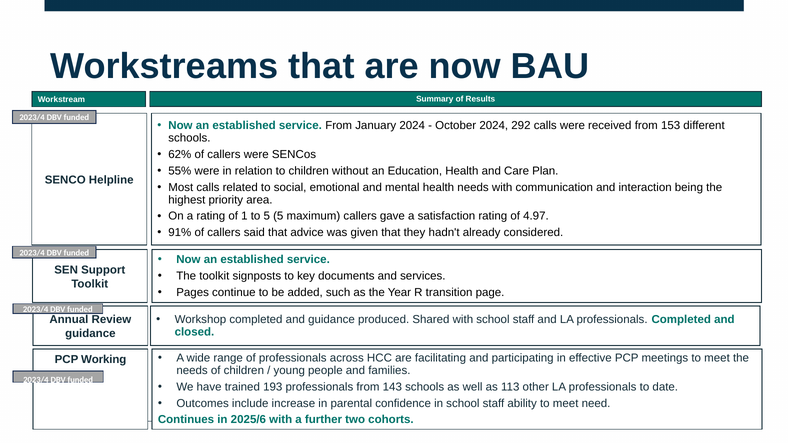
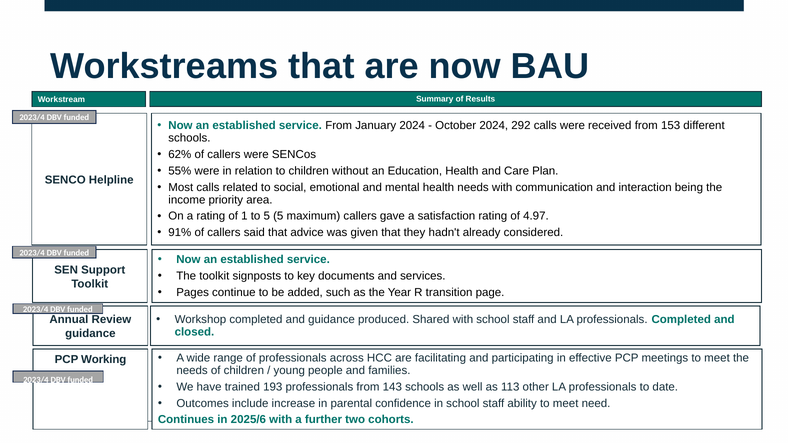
highest: highest -> income (187, 200)
